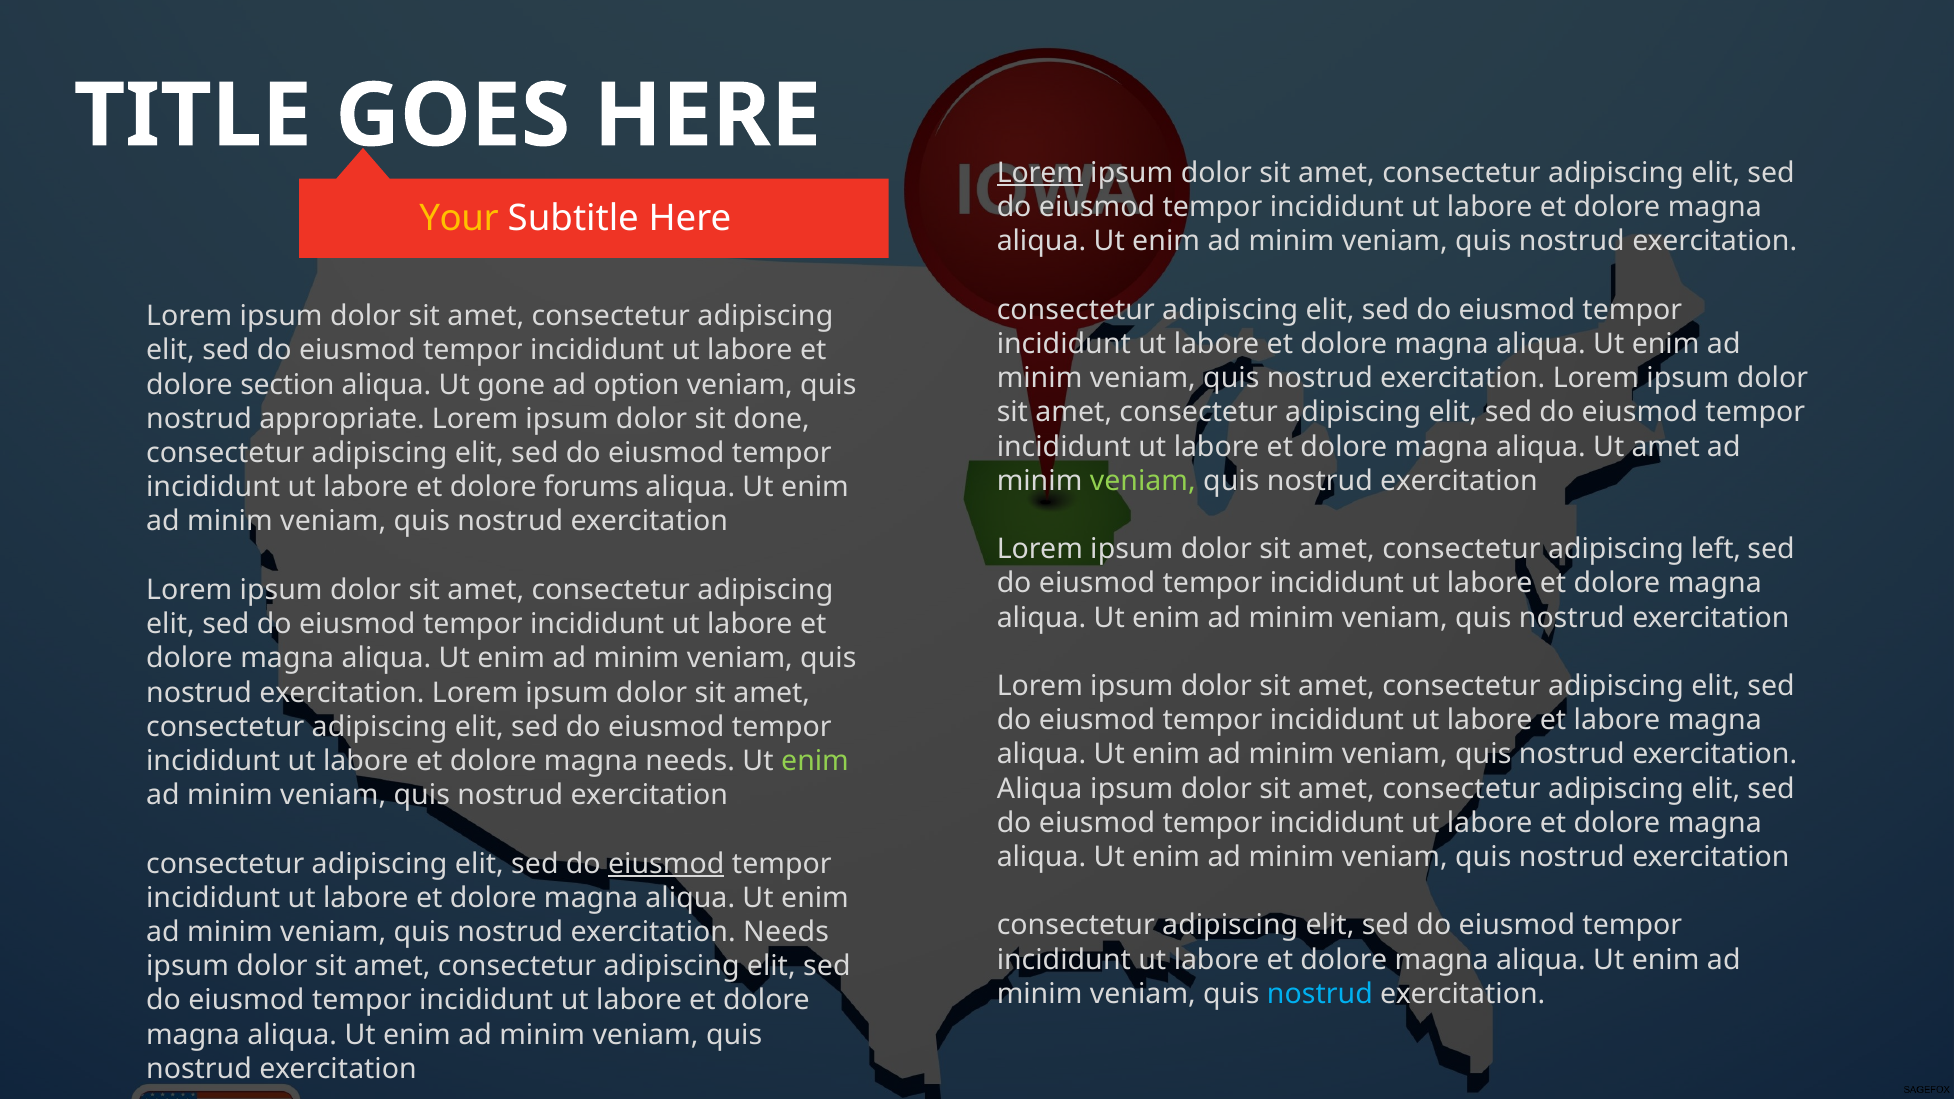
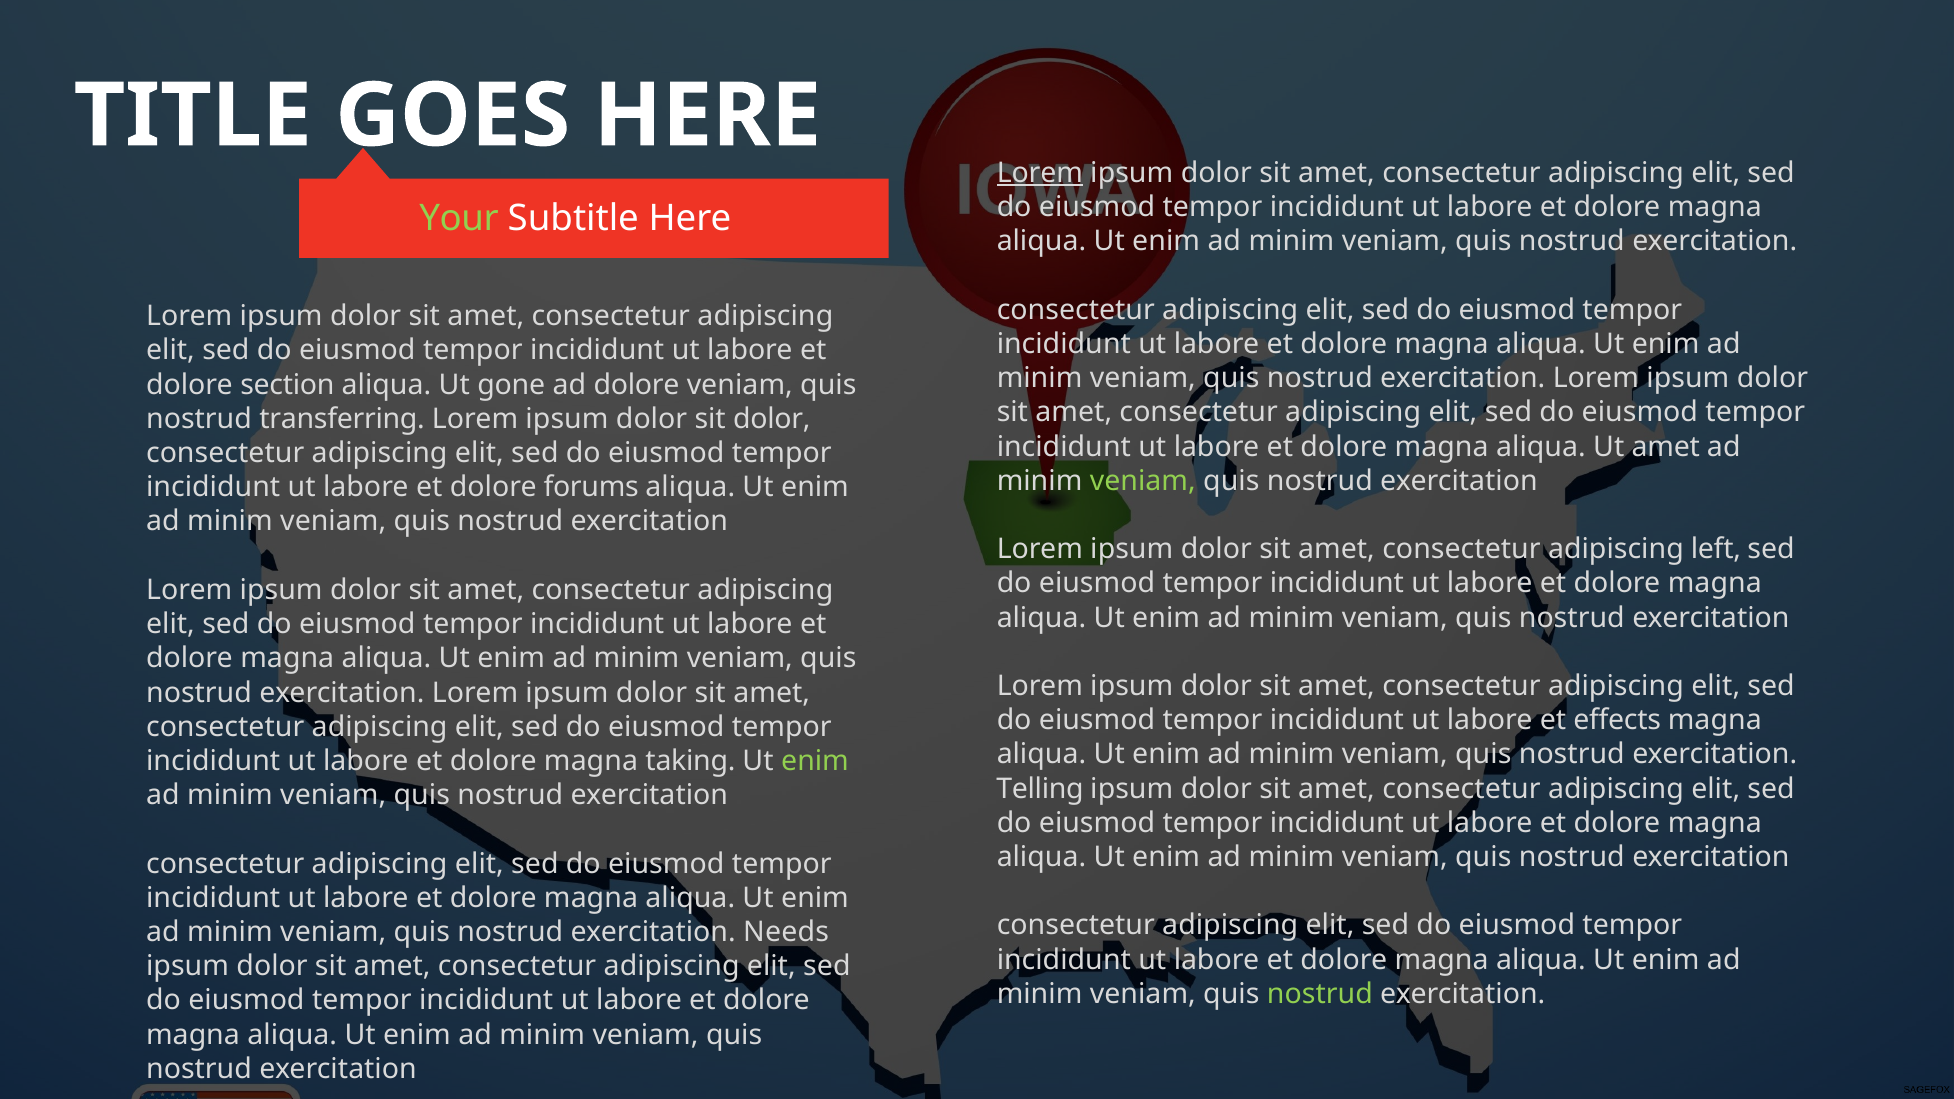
Your colour: yellow -> light green (459, 219)
ad option: option -> dolore (636, 385)
appropriate: appropriate -> transferring (342, 419)
sit done: done -> dolor (772, 419)
et labore: labore -> effects (1617, 720)
magna needs: needs -> taking (690, 761)
Aliqua: Aliqua -> Telling (1040, 789)
eiusmod underline: present -> none (666, 864)
nostrud colour: light blue -> light green (1320, 994)
